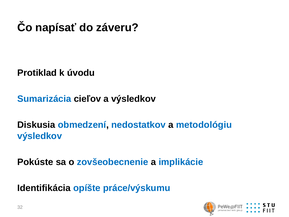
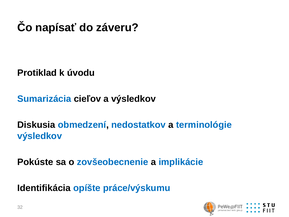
metodológiu: metodológiu -> terminológie (204, 125)
